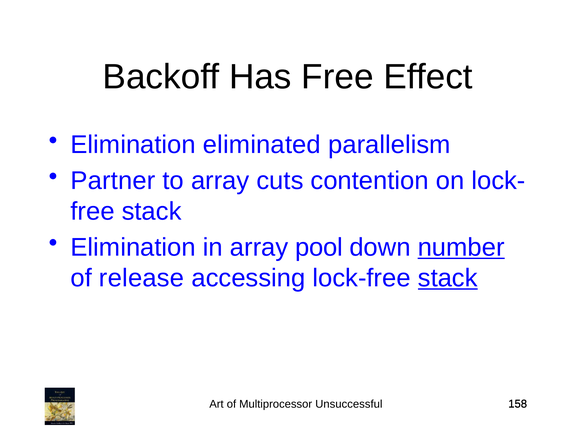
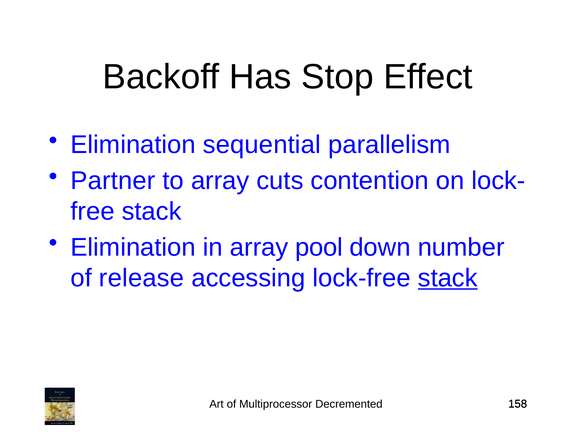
Has Free: Free -> Stop (337, 77)
eliminated: eliminated -> sequential (262, 145)
number underline: present -> none (461, 247)
Unsuccessful: Unsuccessful -> Decremented (349, 404)
